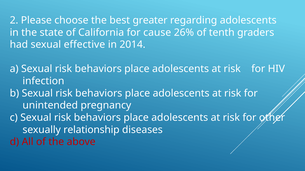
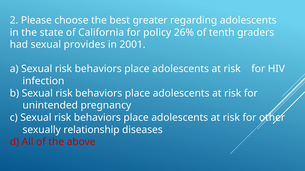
cause: cause -> policy (157, 33)
effective: effective -> provides (84, 45)
2014: 2014 -> 2001 (133, 45)
